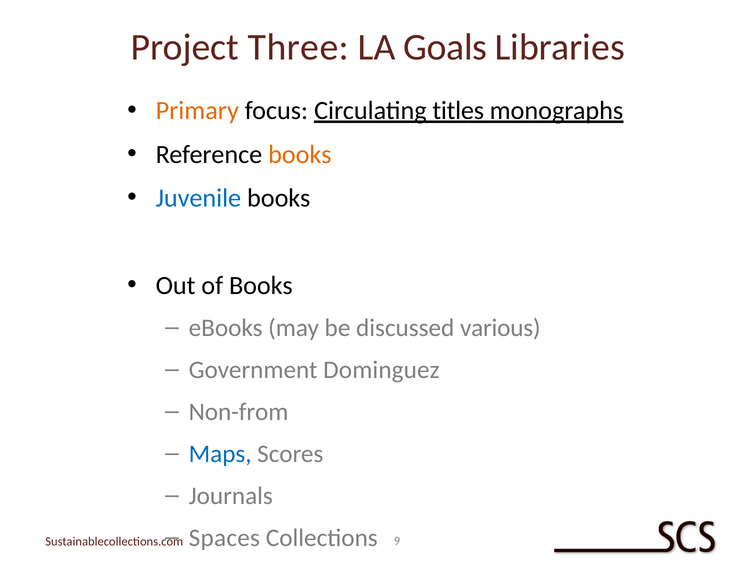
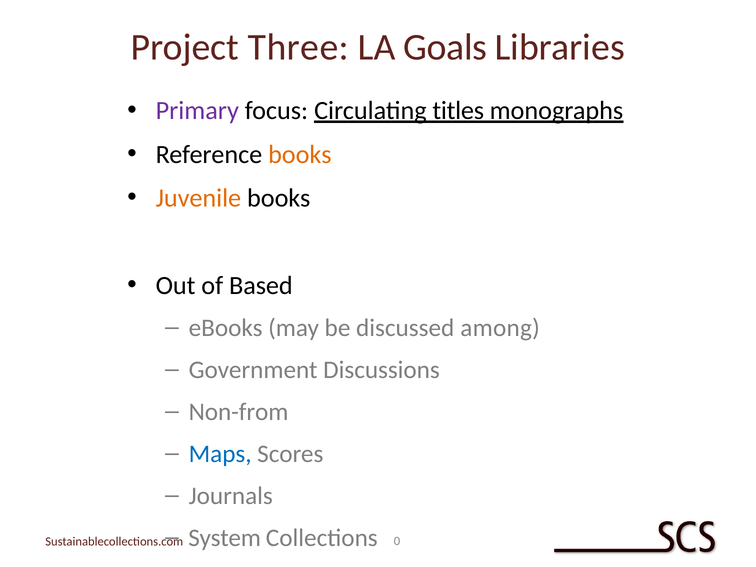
Primary colour: orange -> purple (197, 111)
Juvenile colour: blue -> orange (198, 198)
of Books: Books -> Based (261, 285)
various: various -> among (500, 328)
Dominguez: Dominguez -> Discussions (382, 370)
Spaces: Spaces -> System (225, 538)
9: 9 -> 0 (397, 541)
